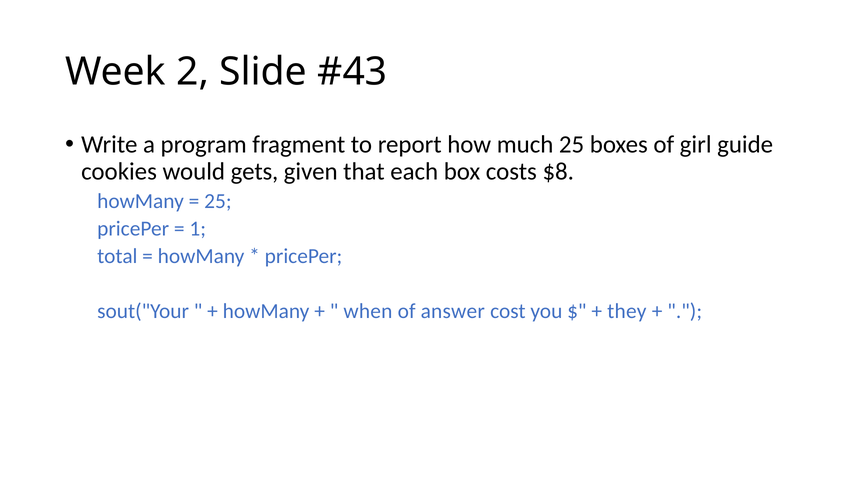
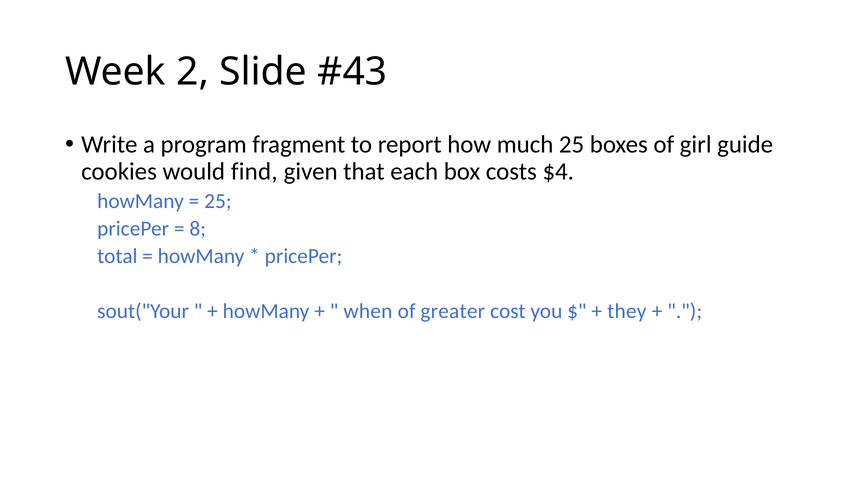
gets: gets -> find (254, 171)
$8: $8 -> $4 (558, 171)
1: 1 -> 8 (198, 228)
answer: answer -> greater (453, 311)
